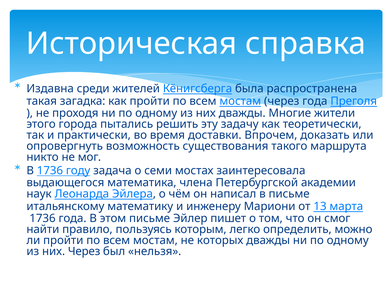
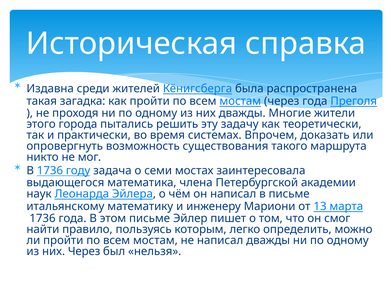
доставки: доставки -> системах (215, 135)
не которых: которых -> написал (220, 240)
